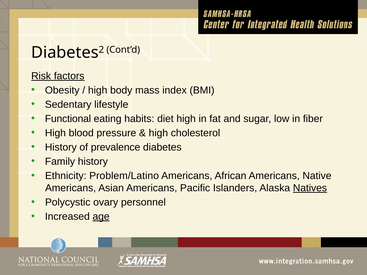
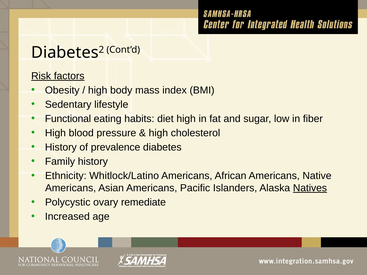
Problem/Latino: Problem/Latino -> Whitlock/Latino (124, 176)
personnel: personnel -> remediate (143, 202)
age underline: present -> none (101, 217)
